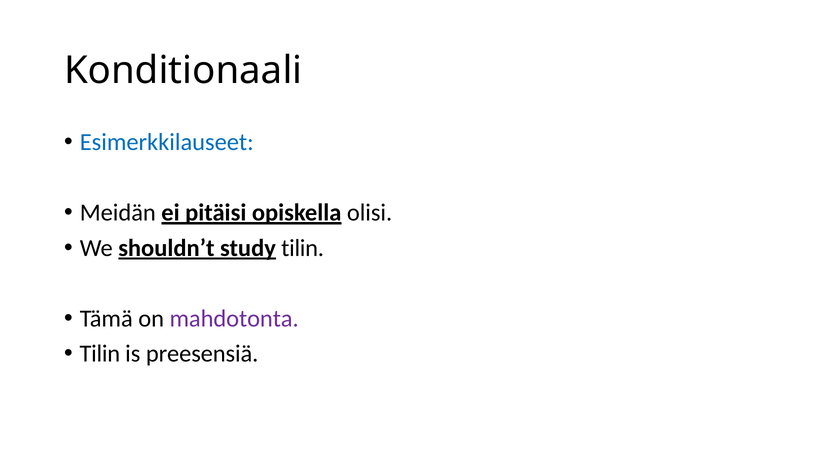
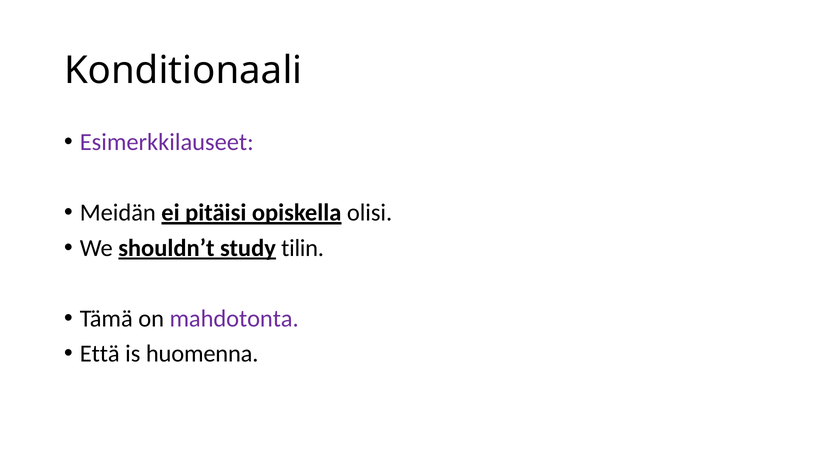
Esimerkkilauseet colour: blue -> purple (167, 142)
Tilin: Tilin -> Että (100, 353)
preesensiä: preesensiä -> huomenna (202, 353)
